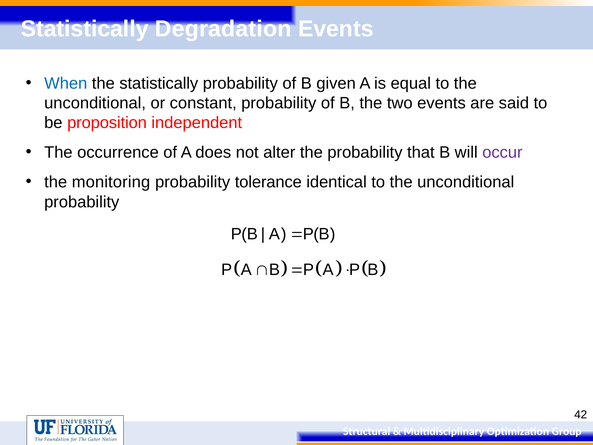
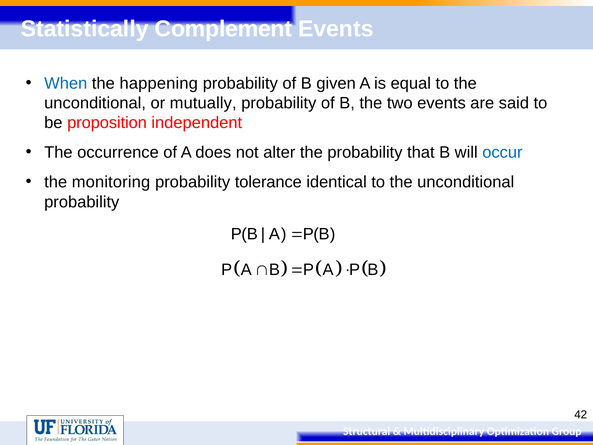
Degradation: Degradation -> Complement (223, 29)
the statistically: statistically -> happening (159, 83)
constant: constant -> mutually (203, 103)
occur colour: purple -> blue (502, 152)
